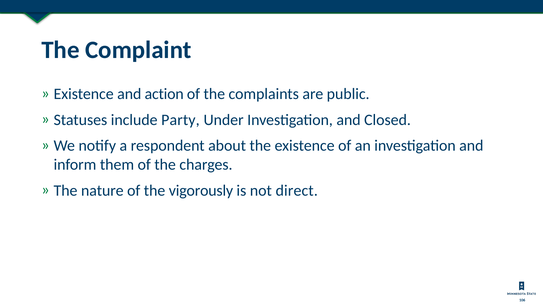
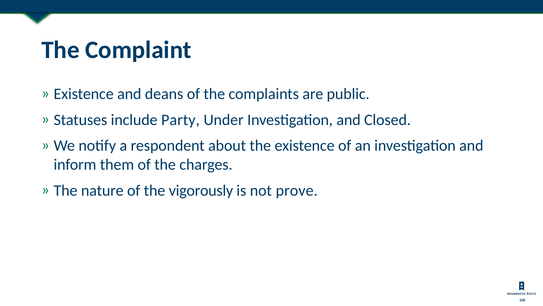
action: action -> deans (164, 94)
direct: direct -> prove (297, 190)
